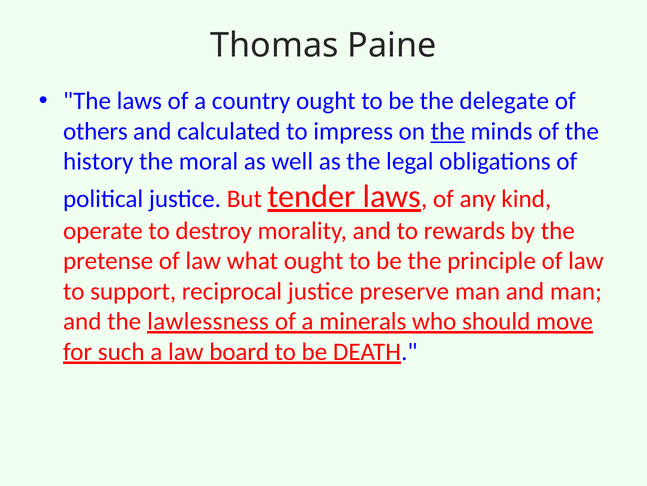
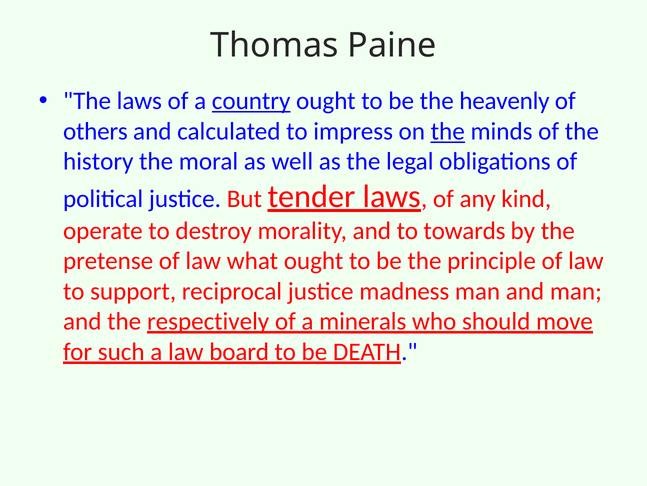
country underline: none -> present (251, 101)
delegate: delegate -> heavenly (504, 101)
rewards: rewards -> towards (464, 230)
preserve: preserve -> madness (404, 291)
lawlessness: lawlessness -> respectively (208, 321)
